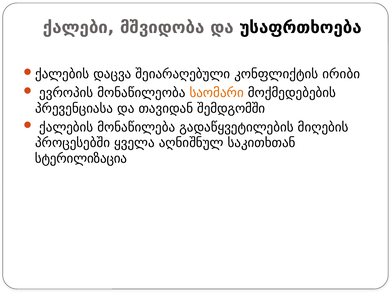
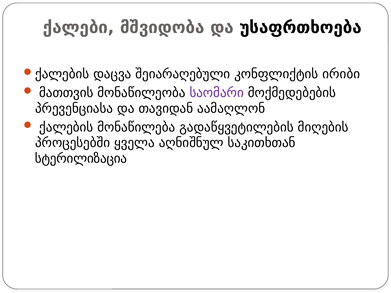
ევროპის: ევროპის -> მათთვის (66, 93)
საომარი colour: orange -> purple (217, 93)
შემდგომში: შემდგომში -> აამაღლონ (231, 109)
